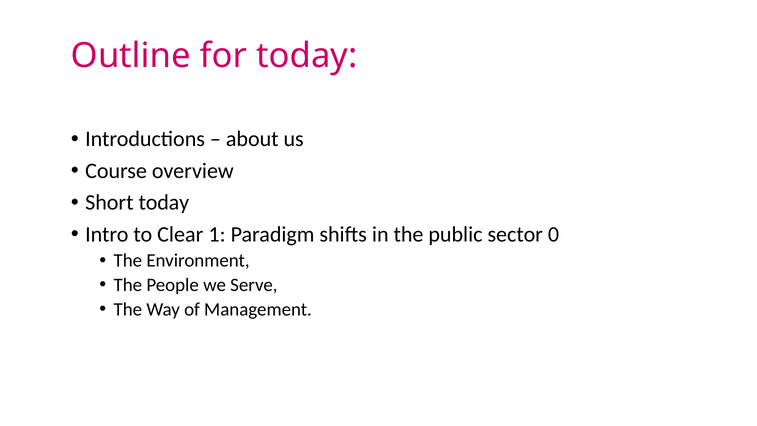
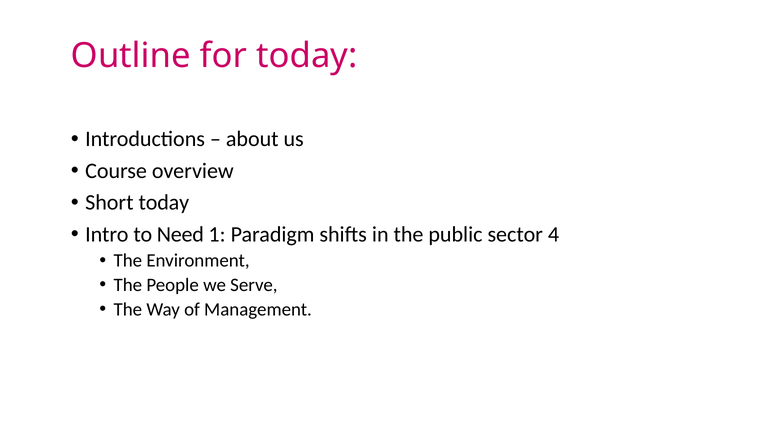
Clear: Clear -> Need (180, 234)
0: 0 -> 4 (554, 234)
